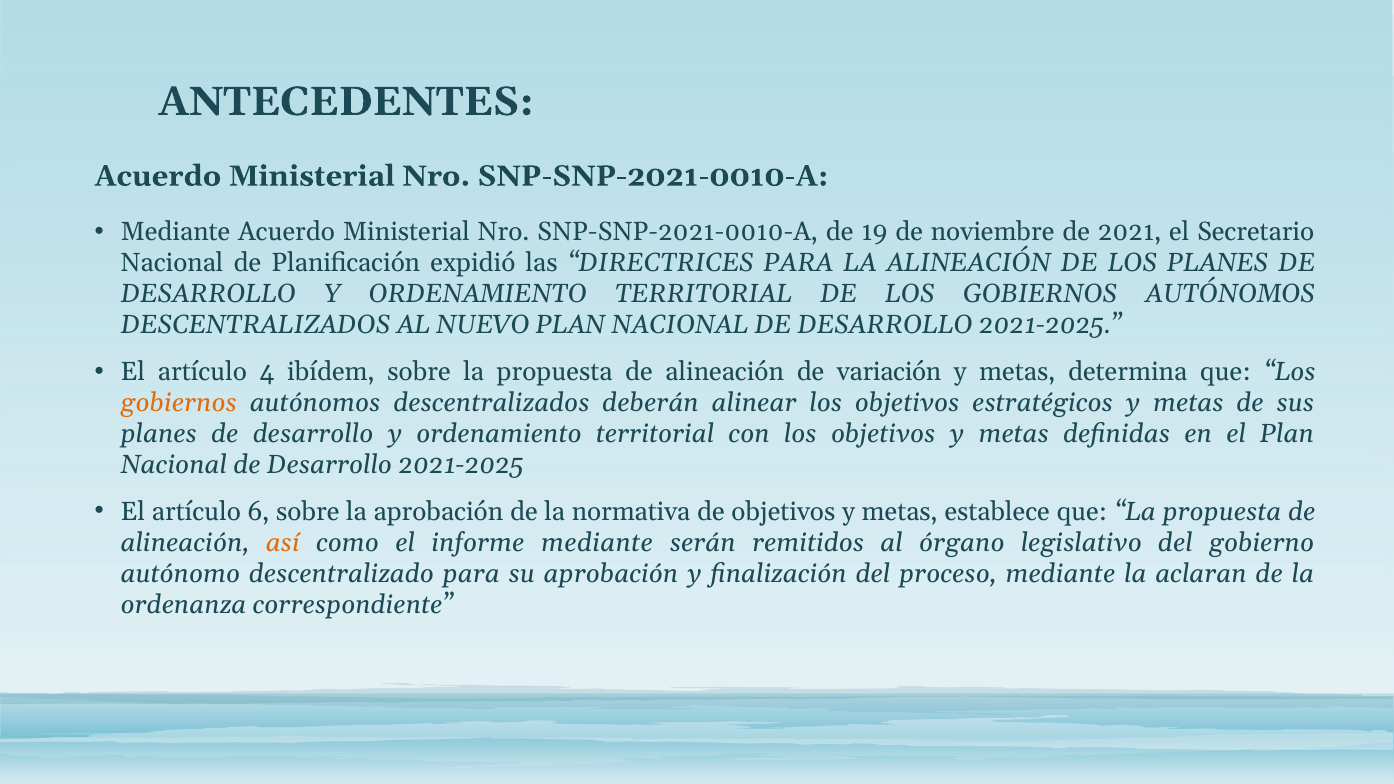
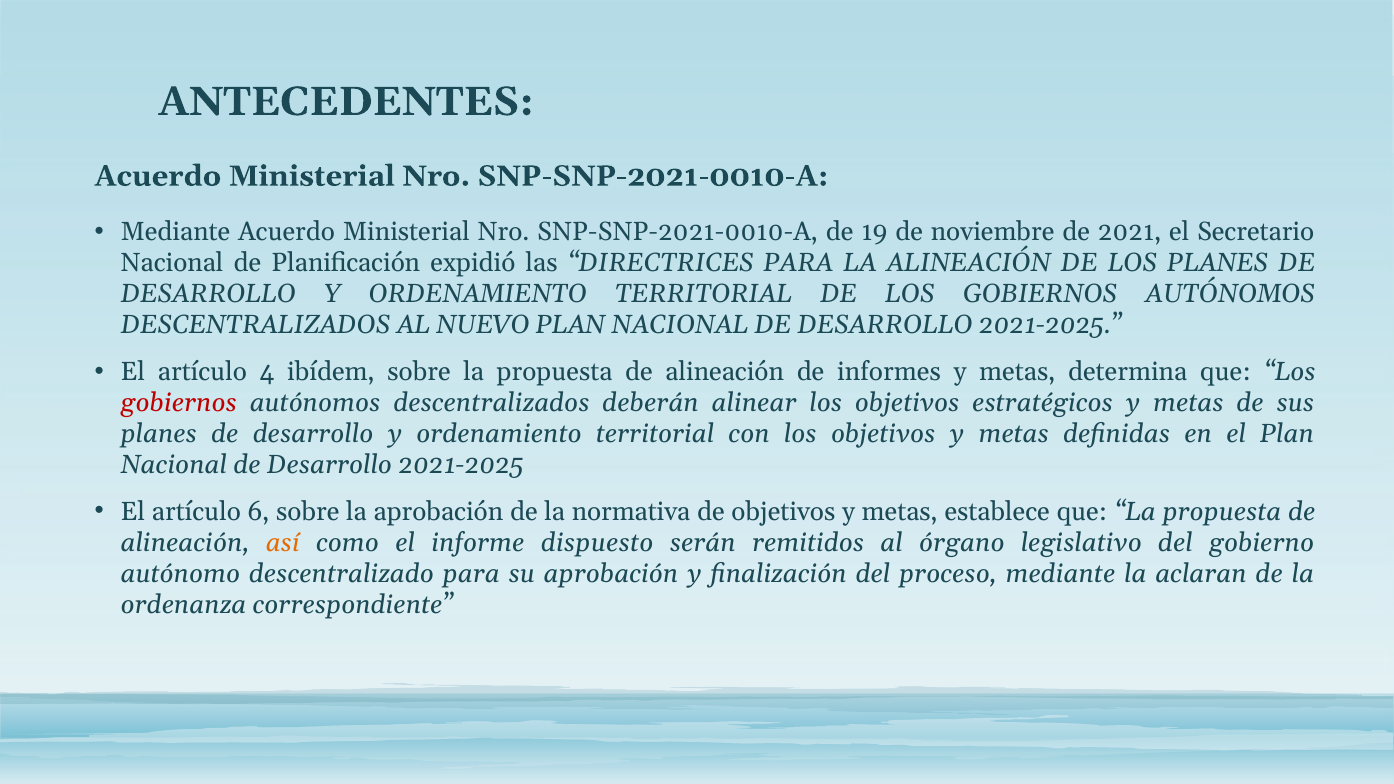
variación: variación -> informes (889, 372)
gobiernos colour: orange -> red (179, 403)
informe mediante: mediante -> dispuesto (597, 543)
